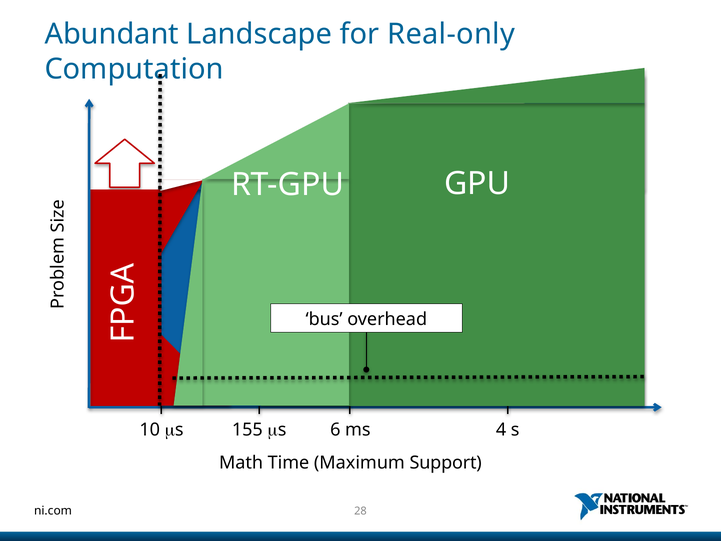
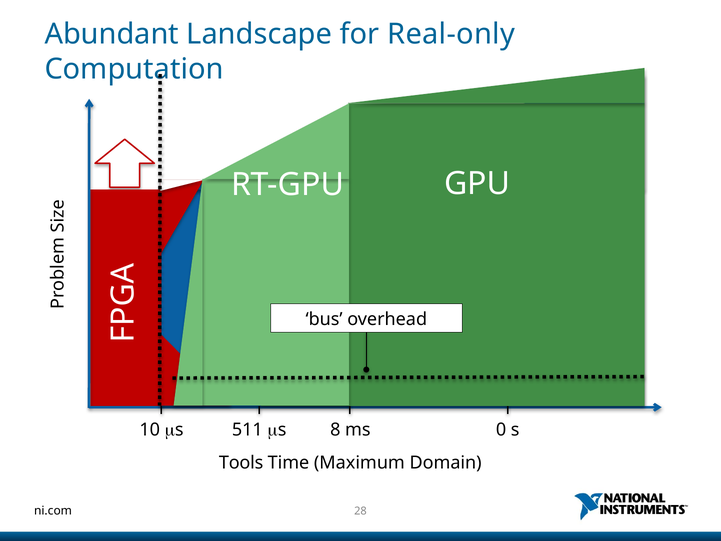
155: 155 -> 511 (247, 429)
6: 6 -> 8 (335, 429)
4: 4 -> 0 (501, 429)
Math: Math -> Tools (241, 462)
Support: Support -> Domain (446, 462)
